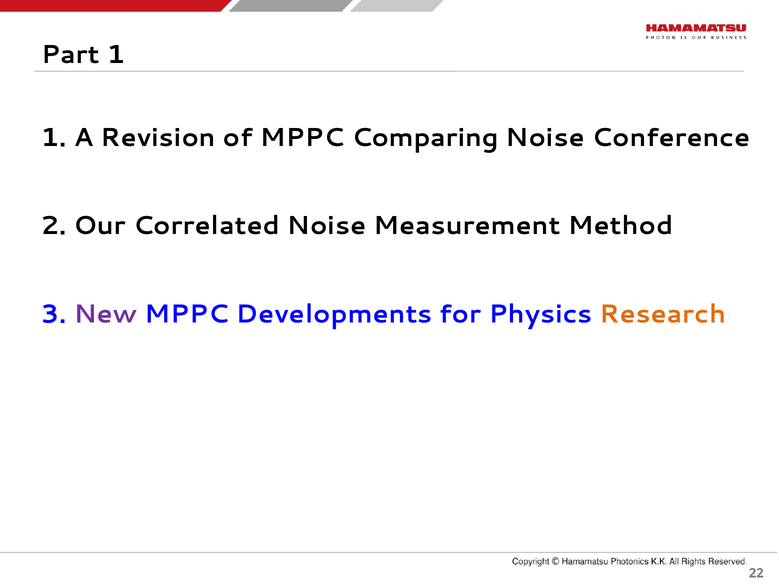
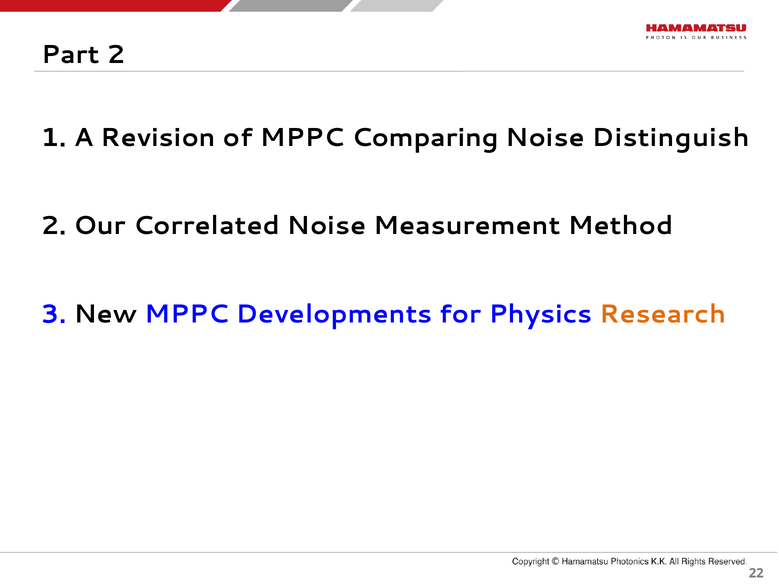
Part 1: 1 -> 2 (116, 55)
Conference: Conference -> Distinguish (671, 138)
New colour: purple -> black (105, 314)
